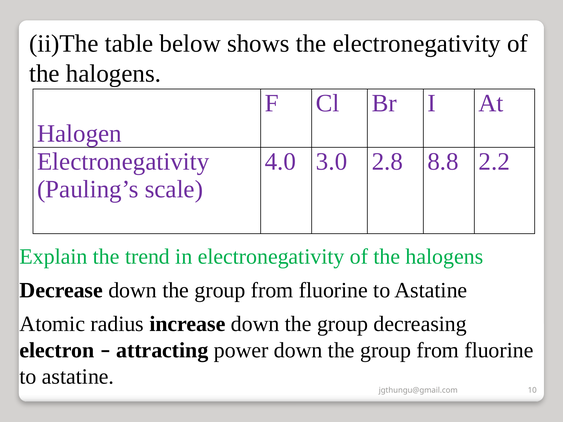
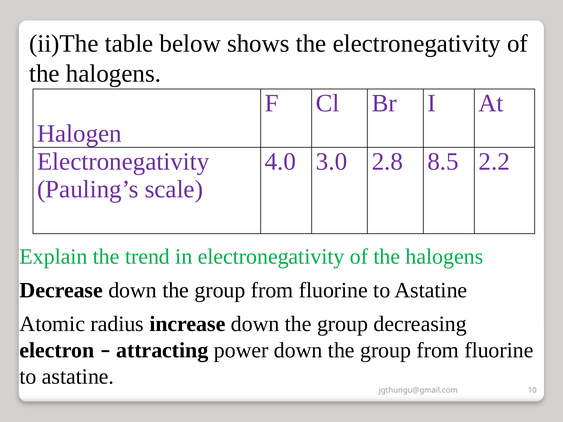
8.8: 8.8 -> 8.5 (443, 162)
